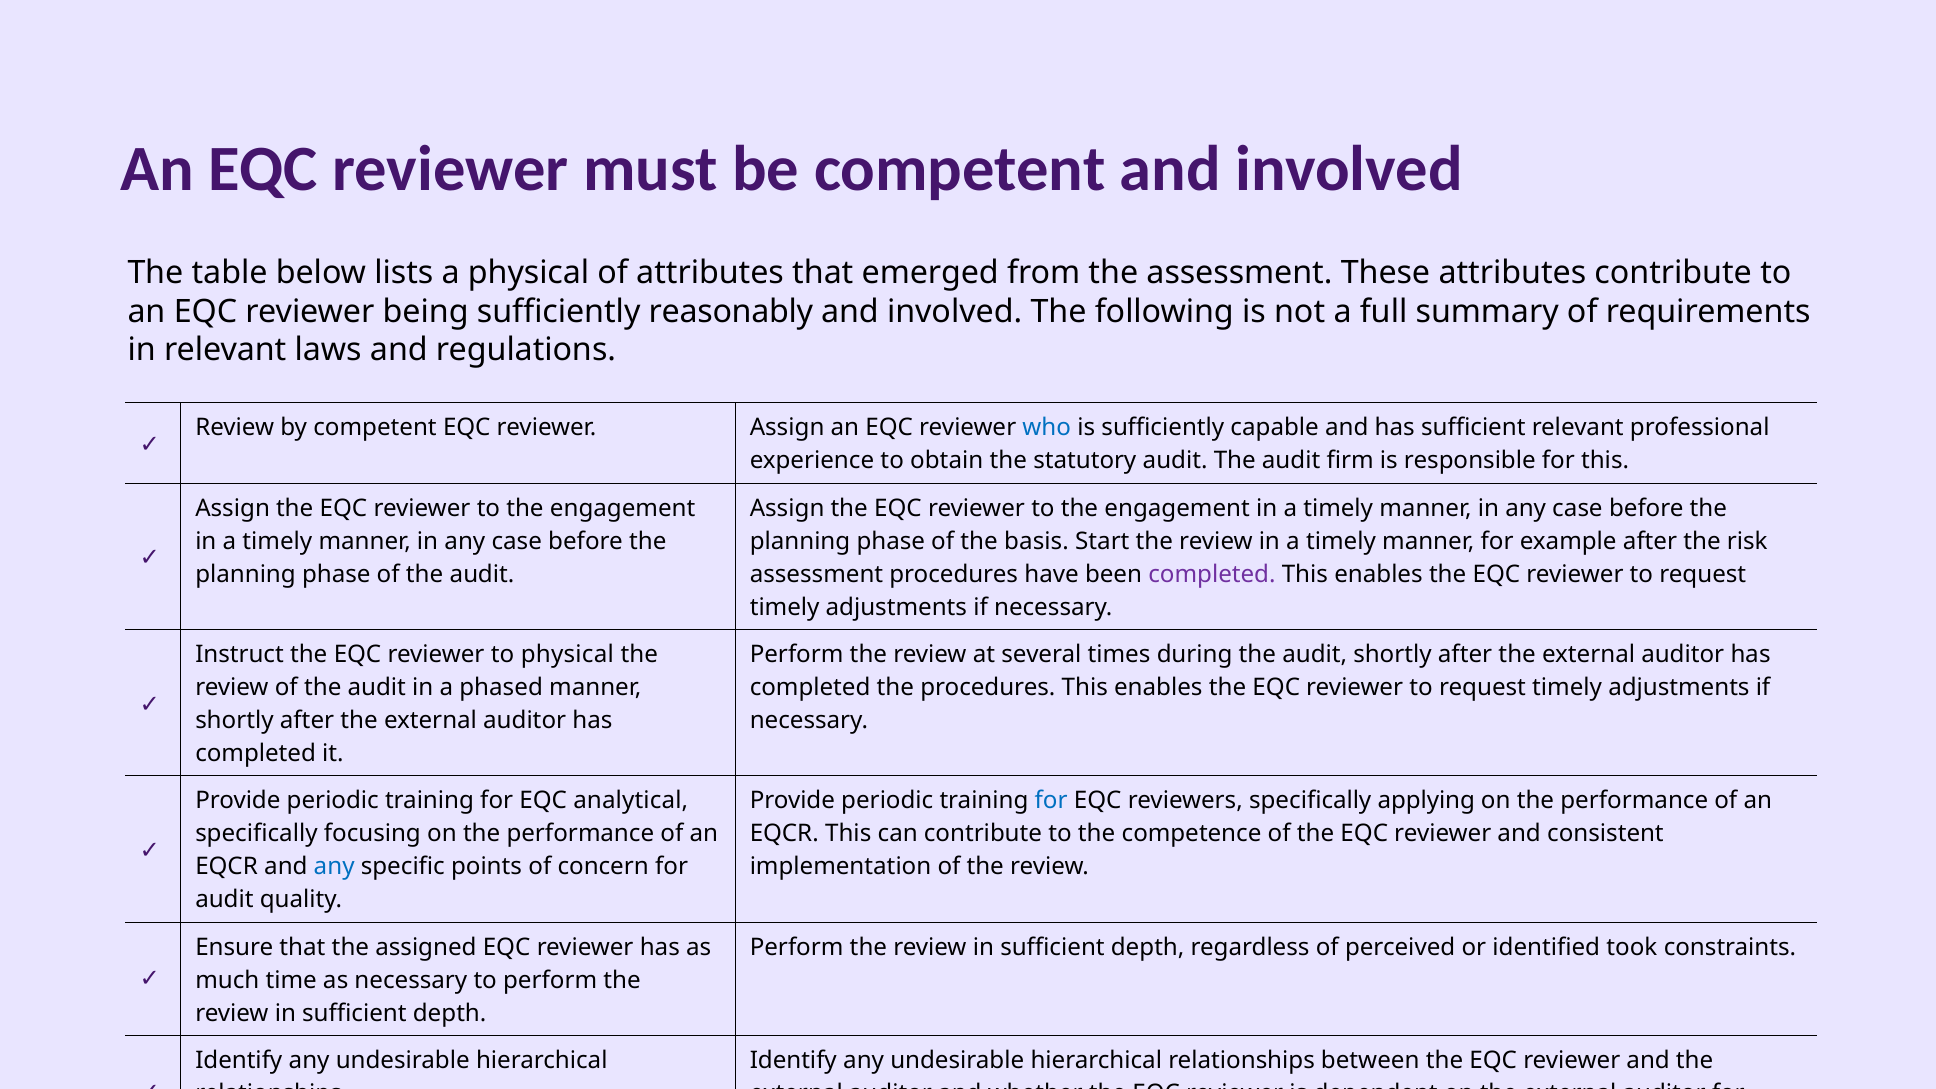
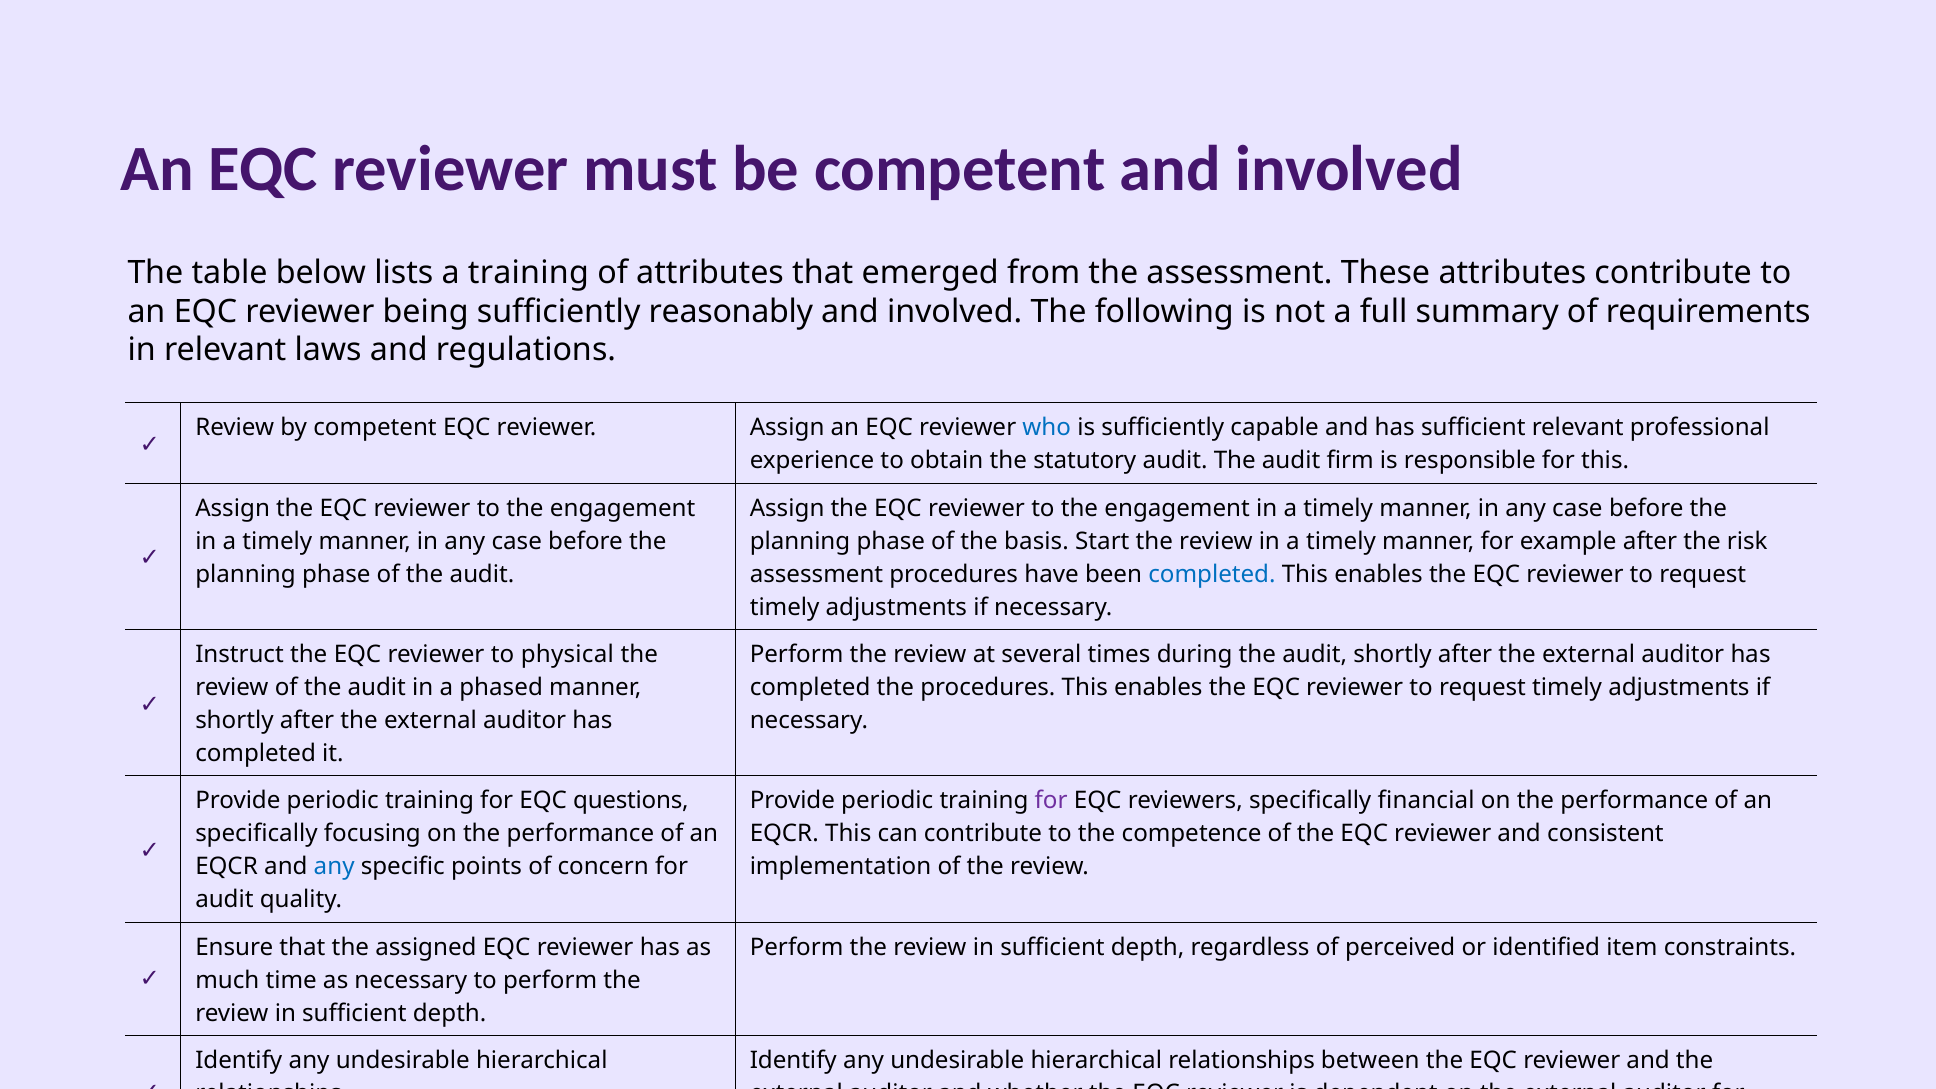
a physical: physical -> training (528, 273)
completed colour: purple -> blue (1212, 574)
analytical: analytical -> questions (631, 801)
for colour: blue -> purple (1051, 801)
applying: applying -> financial (1426, 801)
took: took -> item (1632, 947)
